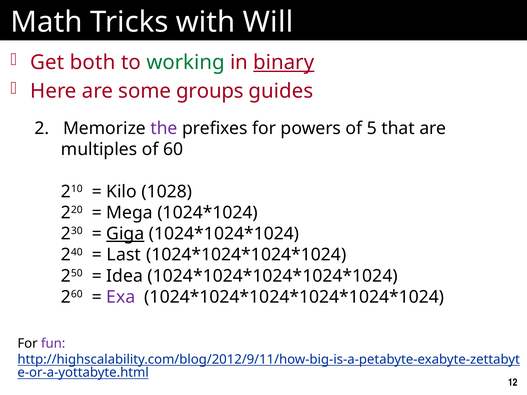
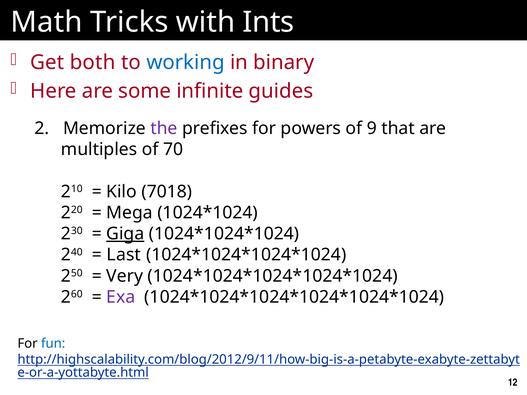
Will: Will -> Ints (268, 22)
working colour: green -> blue (186, 62)
binary underline: present -> none (284, 62)
groups: groups -> infinite (210, 91)
5: 5 -> 9 (372, 129)
60: 60 -> 70 (173, 150)
1028: 1028 -> 7018 (167, 192)
Idea: Idea -> Very (125, 276)
fun colour: purple -> blue (53, 344)
